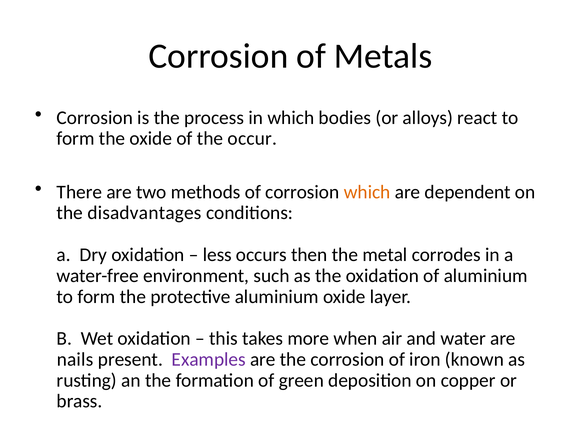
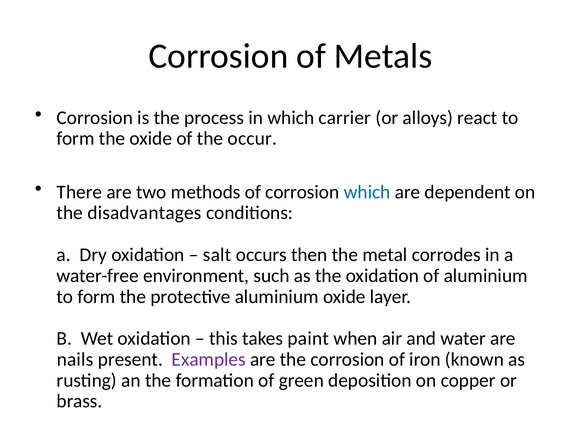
bodies: bodies -> carrier (345, 118)
which colour: orange -> blue (367, 192)
less: less -> salt (217, 255)
more: more -> paint (308, 338)
